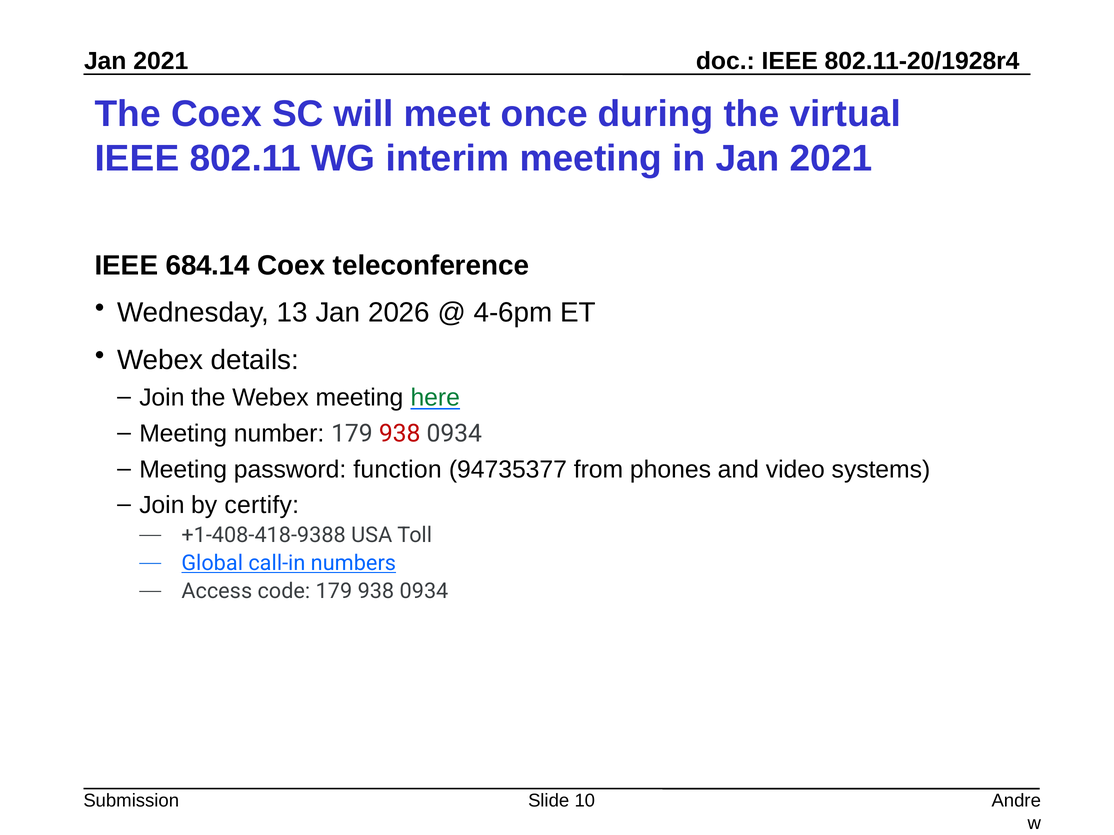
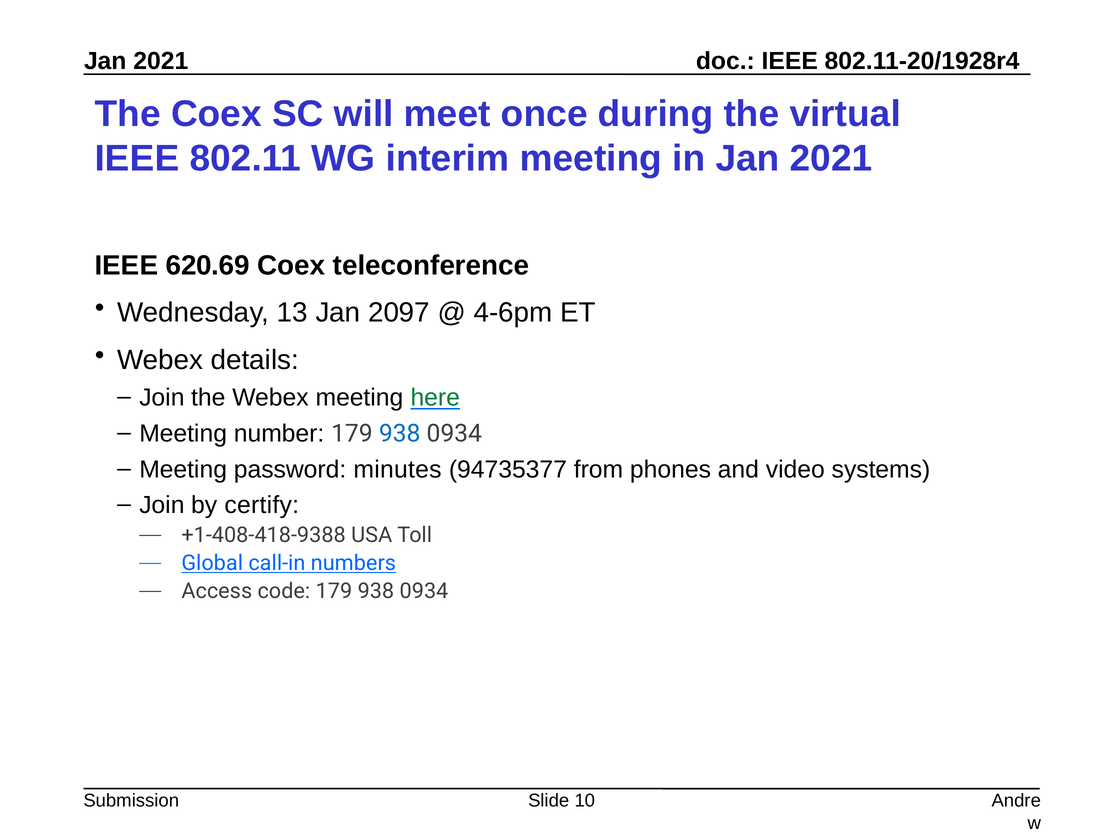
684.14: 684.14 -> 620.69 (208, 266)
2026: 2026 -> 2097 (399, 313)
938 colour: red -> blue (400, 434)
function: function -> minutes (398, 470)
